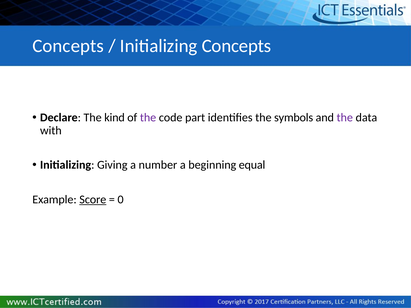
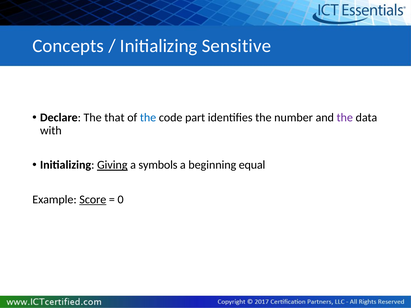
Initializing Concepts: Concepts -> Sensitive (236, 46)
kind: kind -> that (114, 118)
the colour: purple -> blue (148, 118)
symbols: symbols -> number (294, 118)
Giving underline: none -> present (112, 165)
number: number -> symbols (158, 165)
